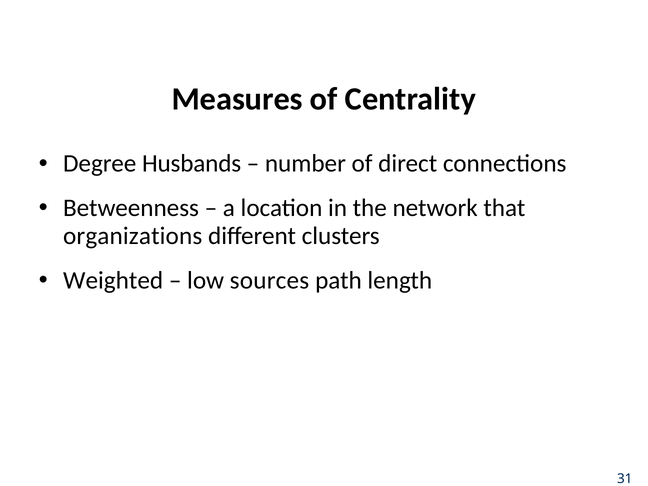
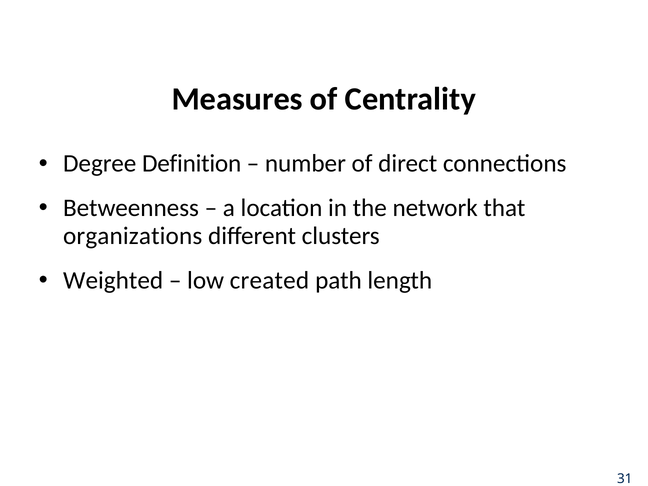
Husbands: Husbands -> Definition (192, 164)
sources: sources -> created (269, 280)
